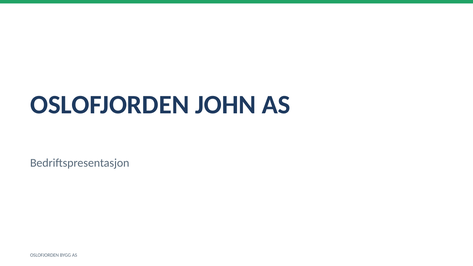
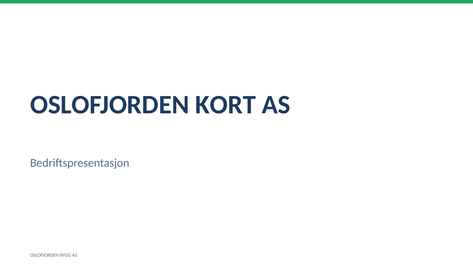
JOHN: JOHN -> KORT (226, 105)
